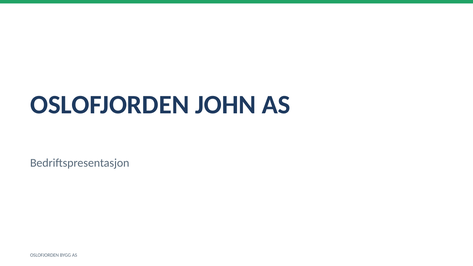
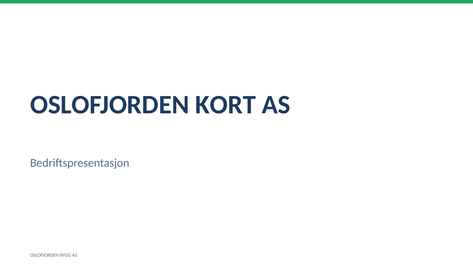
JOHN: JOHN -> KORT (226, 105)
